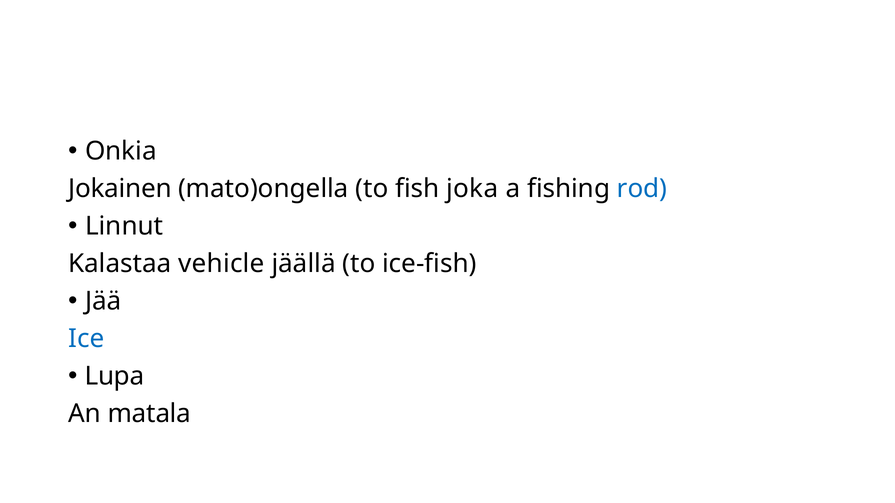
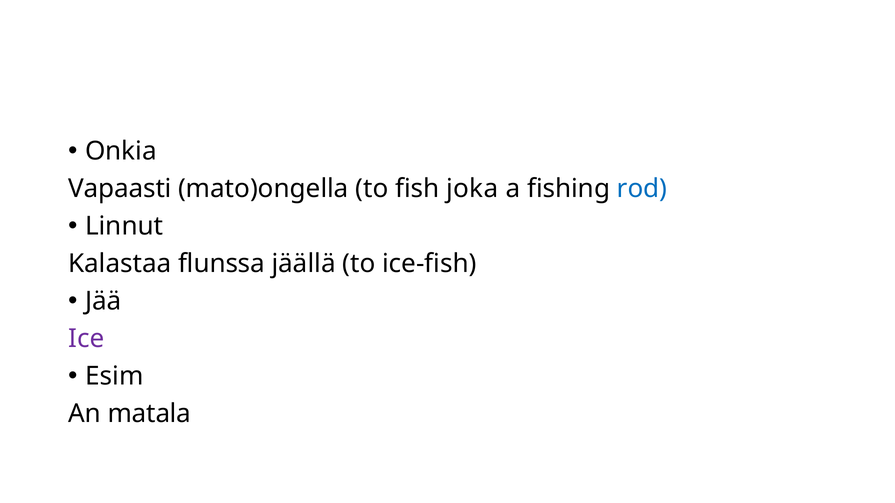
Jokainen: Jokainen -> Vapaasti (120, 189)
vehicle: vehicle -> flunssa (222, 264)
Ice colour: blue -> purple (86, 339)
Lupa: Lupa -> Esim (114, 376)
